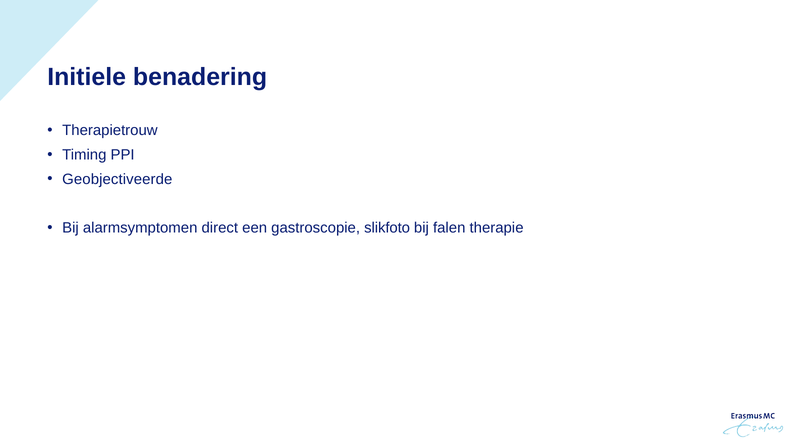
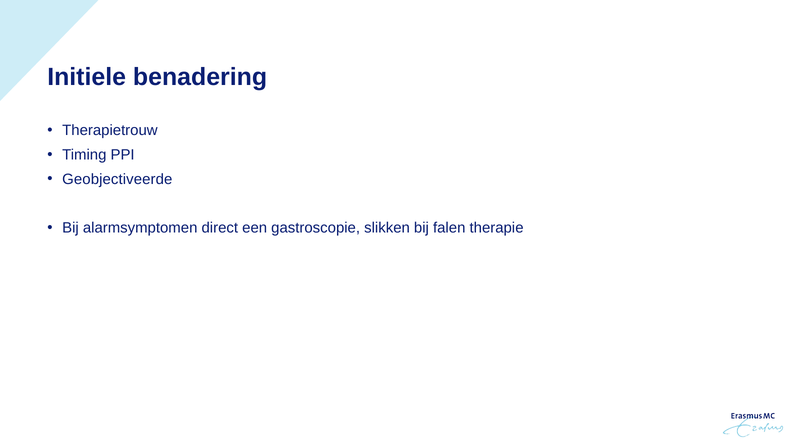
slikfoto: slikfoto -> slikken (387, 228)
